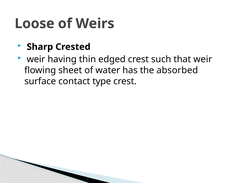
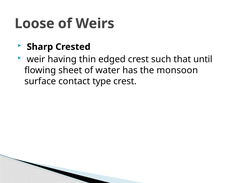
that weir: weir -> until (203, 59)
absorbed: absorbed -> monsoon (177, 70)
